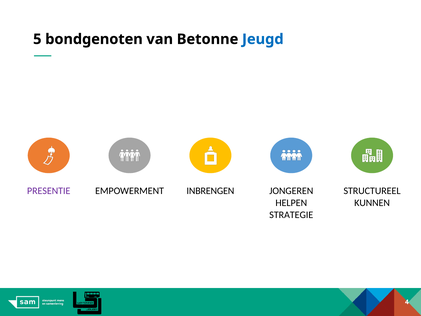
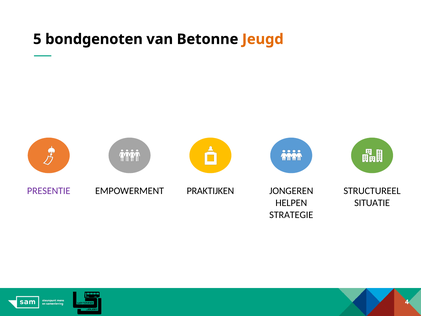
Jeugd colour: blue -> orange (263, 39)
INBRENGEN: INBRENGEN -> PRAKTIJKEN (210, 191)
KUNNEN: KUNNEN -> SITUATIE (372, 203)
